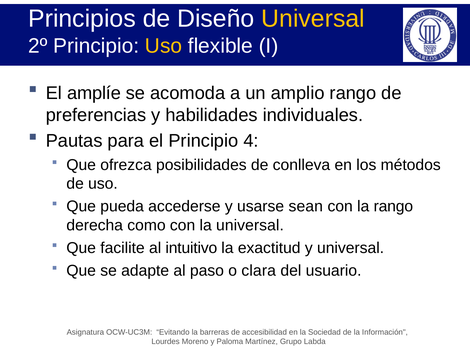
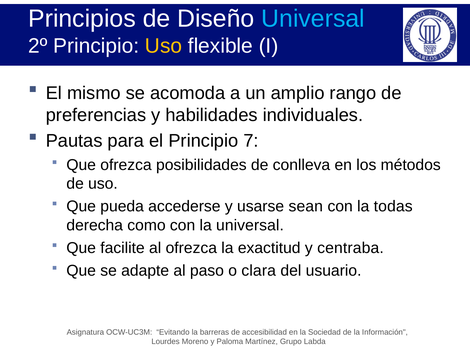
Universal colour: yellow -> light blue (313, 19)
amplíe: amplíe -> mismo (94, 93)
4: 4 -> 7 (251, 140)
la rango: rango -> todas (393, 206)
al intuitivo: intuitivo -> ofrezca (191, 248)
y universal: universal -> centraba (350, 248)
